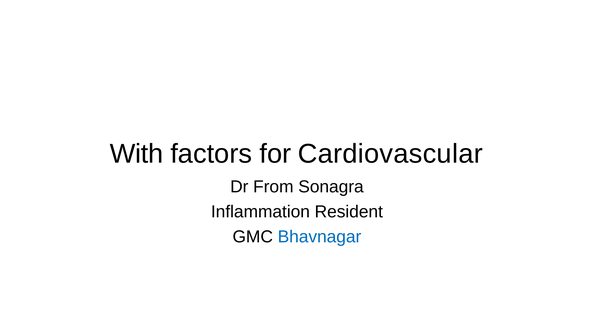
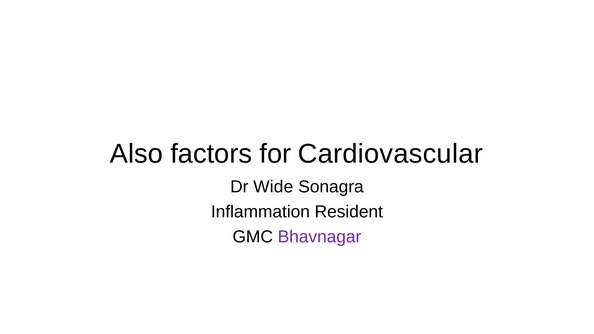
With: With -> Also (136, 154)
From: From -> Wide (273, 187)
Bhavnagar colour: blue -> purple (320, 237)
